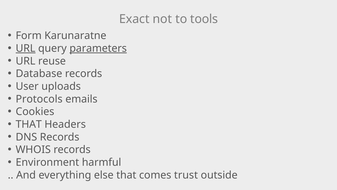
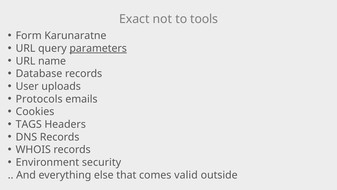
URL underline: present -> none (26, 48)
reuse: reuse -> name (52, 61)
THAT: THAT -> TAGS (29, 124)
harmful: harmful -> security (102, 162)
trust: trust -> valid (186, 175)
